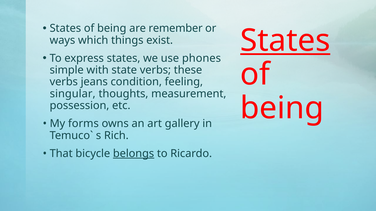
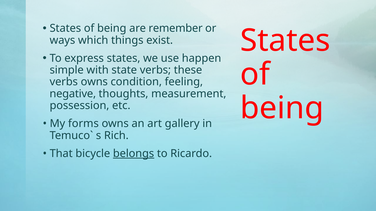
States underline: present -> none (285, 41)
phones: phones -> happen (202, 58)
verbs jeans: jeans -> owns (94, 82)
singular: singular -> negative (73, 94)
